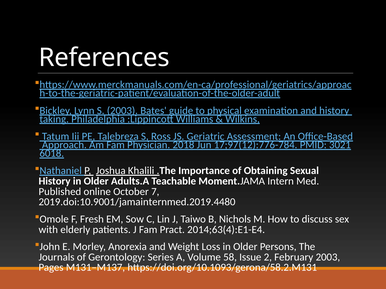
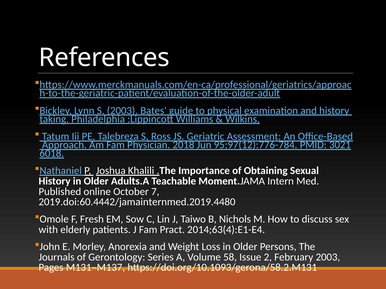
17;97(12):776-784: 17;97(12):776-784 -> 95;97(12):776-784 (256, 145)
2019.doi:10.9001/jamainternmed.2019.4480: 2019.doi:10.9001/jamainternmed.2019.4480 -> 2019.doi:60.4442/jamainternmed.2019.4480 (137, 202)
